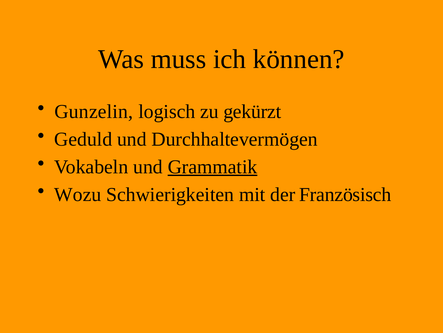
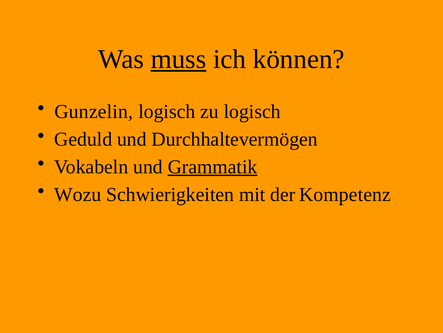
muss underline: none -> present (179, 59)
zu gekürzt: gekürzt -> logisch (252, 111)
Französisch: Französisch -> Kompetenz (345, 194)
